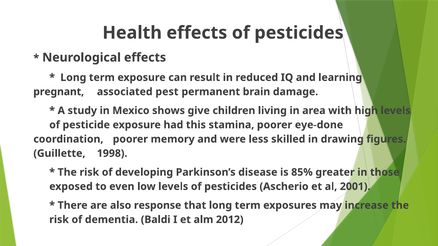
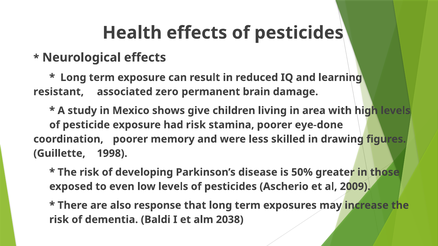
pregnant: pregnant -> resistant (59, 92)
pest: pest -> zero (167, 92)
had this: this -> risk (196, 125)
85%: 85% -> 50% (302, 172)
2001: 2001 -> 2009 (355, 187)
2012: 2012 -> 2038 (230, 220)
